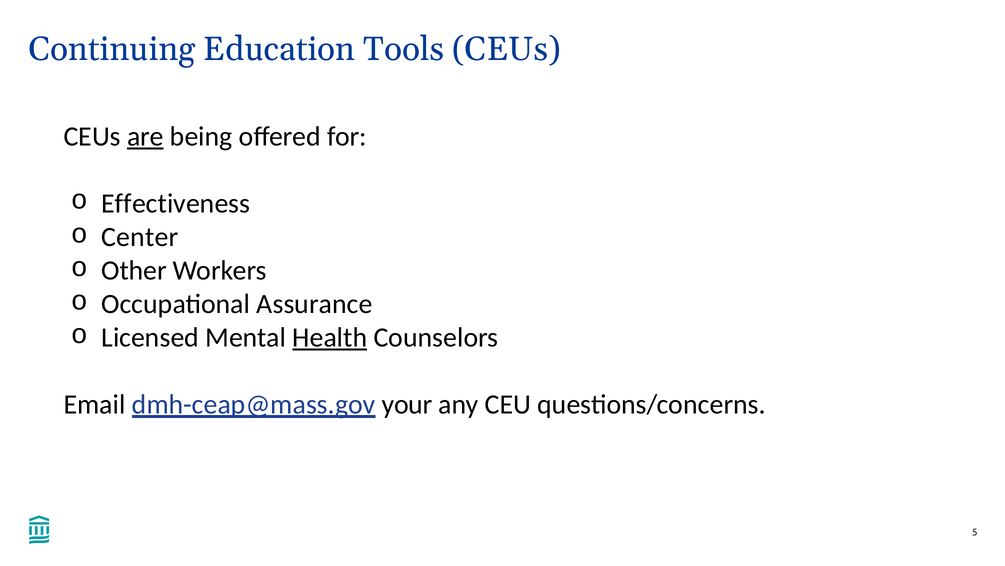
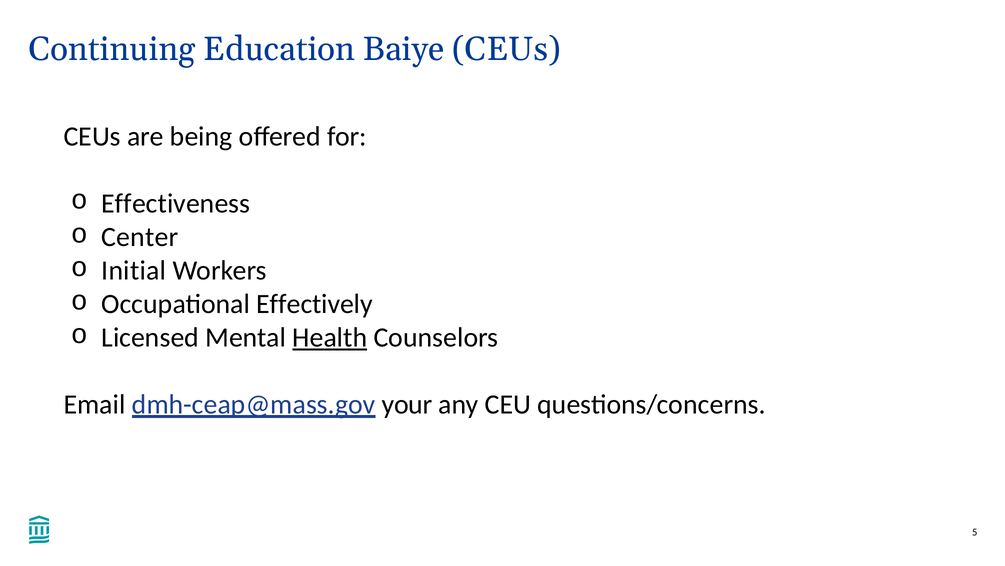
Tools: Tools -> Baiye (404, 49)
are underline: present -> none (145, 136)
Other: Other -> Initial (134, 270)
Assurance: Assurance -> Effectively (315, 304)
